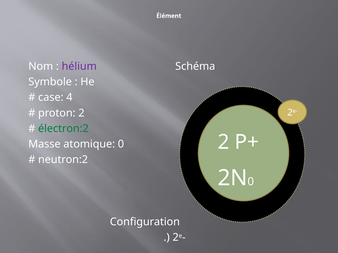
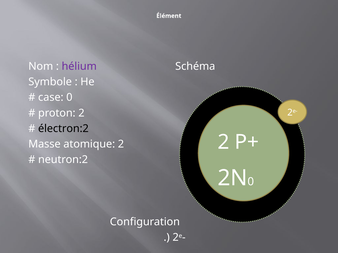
case 4: 4 -> 0 (69, 98)
électron:2 colour: green -> black (63, 129)
atomique 0: 0 -> 2 (121, 144)
